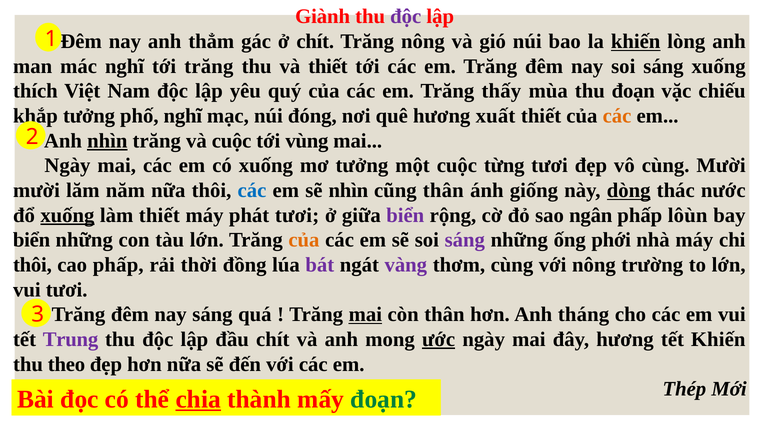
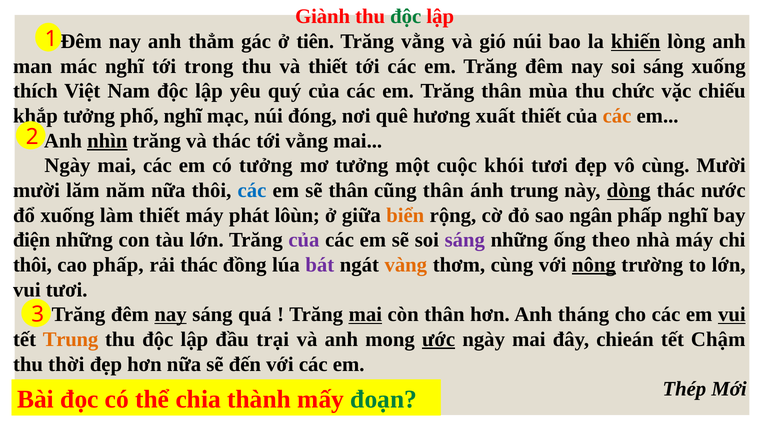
độc colour: purple -> green (406, 17)
ở chít: chít -> tiên (315, 41)
Trăng nông: nông -> vằng (423, 41)
tới trăng: trăng -> trong (209, 66)
Trăng thấy: thấy -> thân (501, 91)
thu đoạn: đoạn -> chức (633, 91)
và cuộc: cuộc -> thác (231, 141)
tới vùng: vùng -> vằng (307, 141)
có xuống: xuống -> tưởng (266, 166)
từng: từng -> khói (504, 166)
sẽ nhìn: nhìn -> thân (348, 190)
ánh giống: giống -> trung (534, 190)
xuống underline: present -> none (67, 215)
phát tươi: tươi -> lôùn (297, 215)
biển colour: purple -> orange (405, 215)
phấp lôùn: lôùn -> nghĩ (688, 215)
biển: biển -> điện (32, 240)
của colour: orange -> purple (304, 240)
phới: phới -> theo (611, 240)
rải thời: thời -> thác (199, 265)
vàng colour: purple -> orange (406, 265)
nông underline: none -> present (594, 265)
nay underline: none -> present (171, 314)
vui underline: none -> present (732, 314)
Trung colour: purple -> orange (71, 339)
đầu chít: chít -> trại (273, 339)
đây hương: hương -> chieán (625, 339)
tết Khiến: Khiến -> Chậm (718, 339)
theo: theo -> thời (66, 364)
chia underline: present -> none (198, 399)
